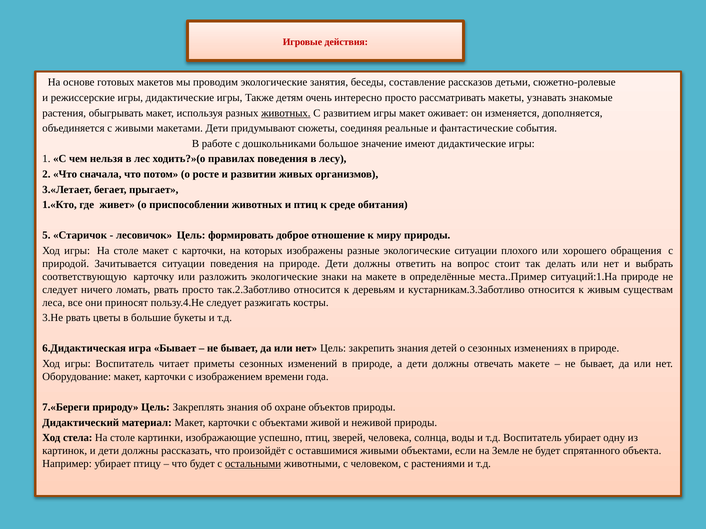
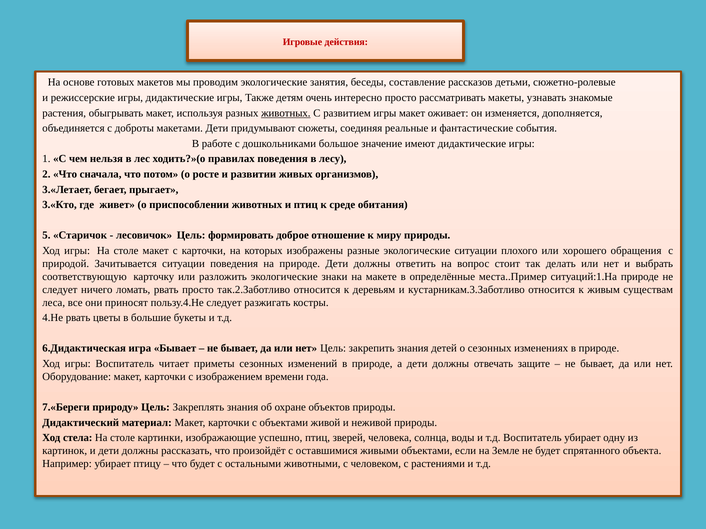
с живыми: живыми -> доброты (134, 128)
1.«Кто: 1.«Кто -> 3.«Кто (60, 205)
3.Не: 3.Не -> 4.Не (53, 318)
отвечать макете: макете -> защите (534, 364)
остальными underline: present -> none (253, 464)
